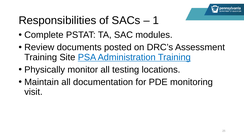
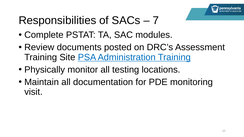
1: 1 -> 7 (156, 20)
